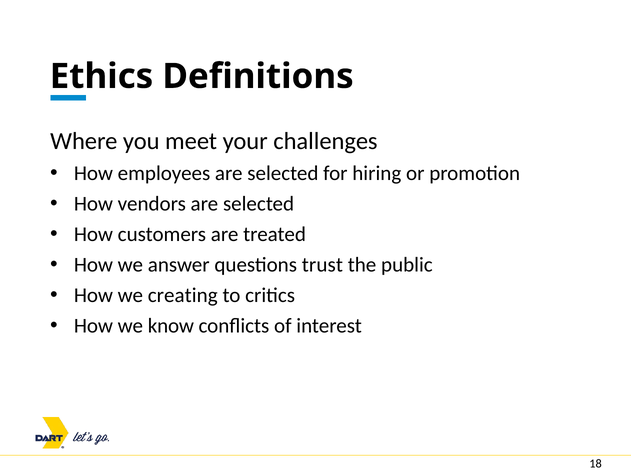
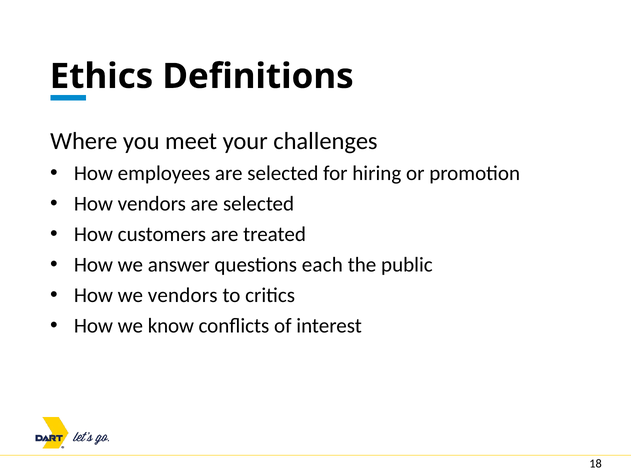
trust: trust -> each (322, 265)
we creating: creating -> vendors (183, 296)
